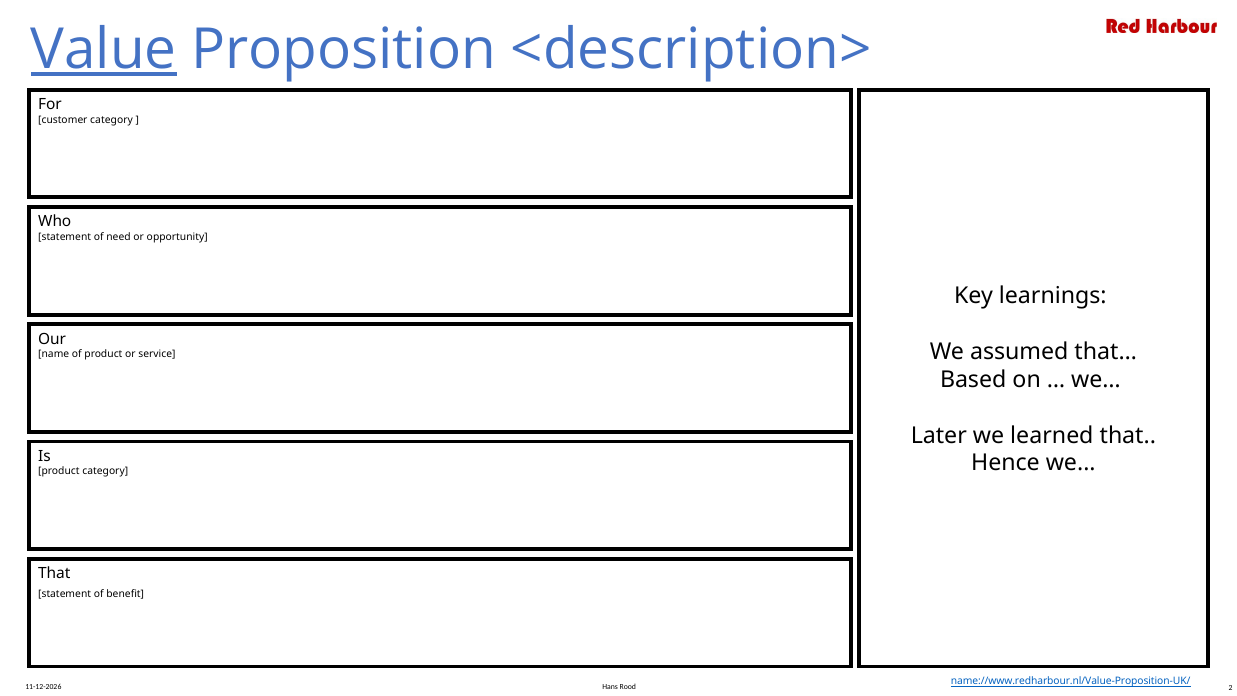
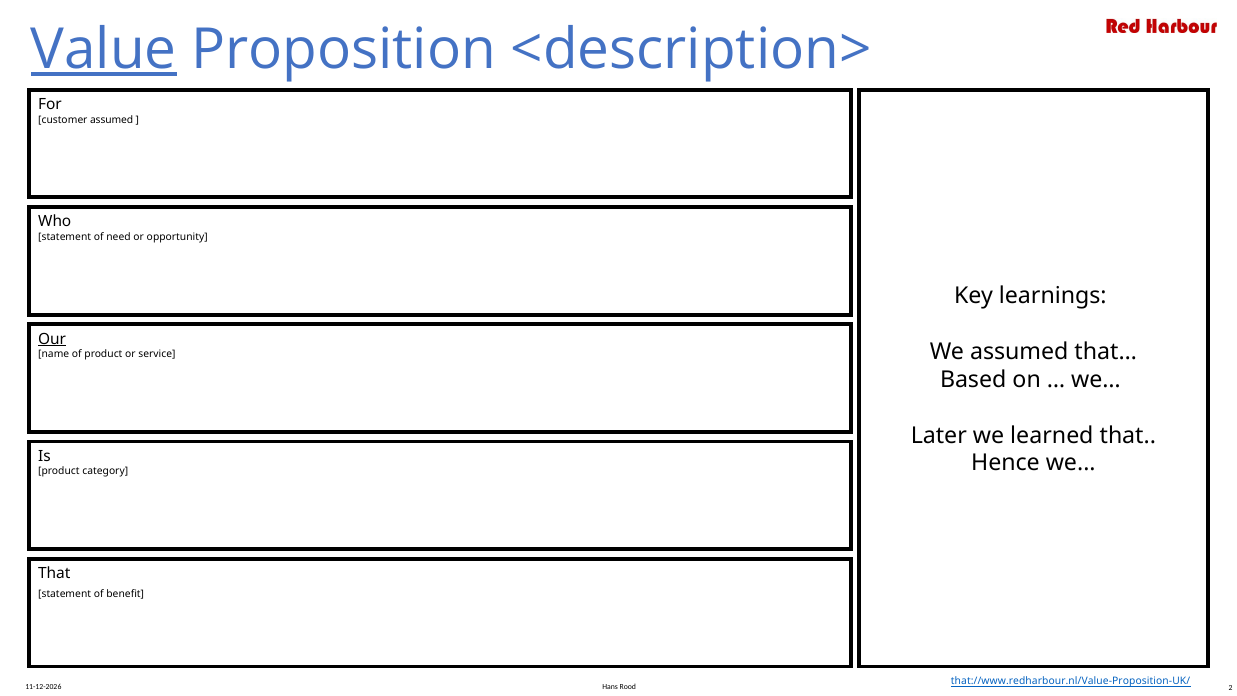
customer category: category -> assumed (112, 120)
Our underline: none -> present (52, 339)
name://www.redharbour.nl/Value-Proposition-UK/: name://www.redharbour.nl/Value-Proposition-UK/ -> that://www.redharbour.nl/Value-Proposition-UK/ (1071, 681)
